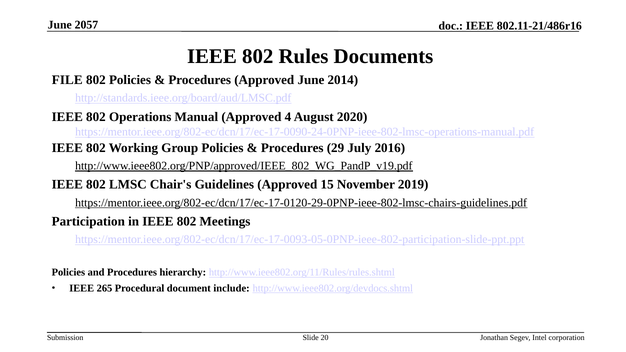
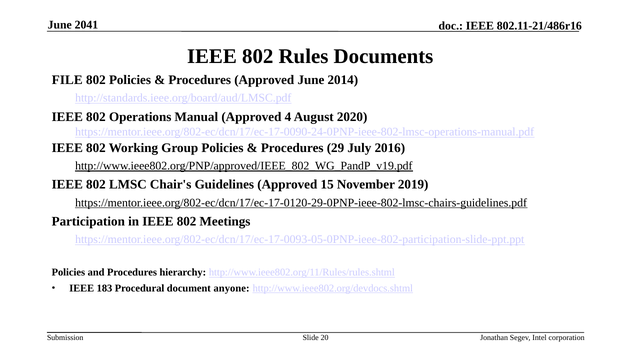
2057: 2057 -> 2041 (86, 25)
265: 265 -> 183 (105, 288)
include: include -> anyone (232, 288)
